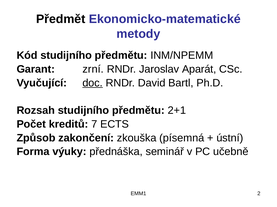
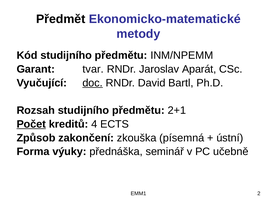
zrní: zrní -> tvar (93, 69)
Počet underline: none -> present (31, 125)
7: 7 -> 4 (94, 125)
